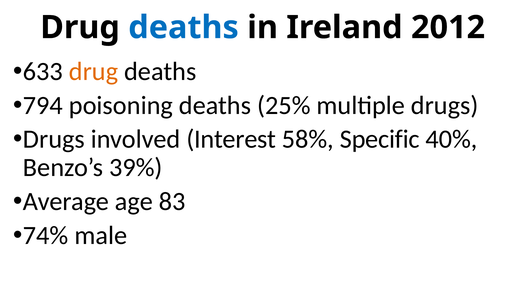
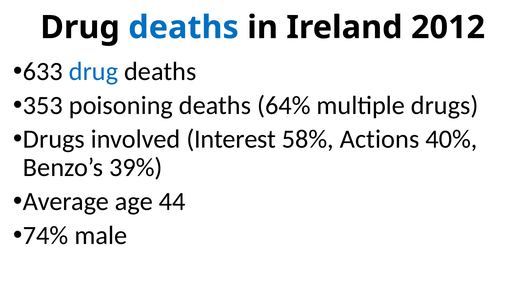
drug colour: orange -> blue (94, 72)
794: 794 -> 353 (43, 105)
25%: 25% -> 64% (284, 105)
Specific: Specific -> Actions (380, 139)
83: 83 -> 44 (172, 202)
